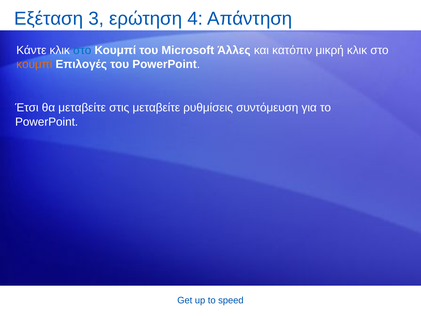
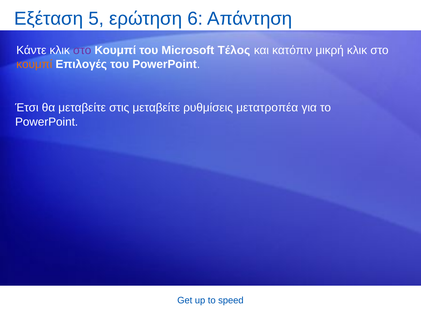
3: 3 -> 5 (96, 19)
4: 4 -> 6 (195, 19)
στο colour: blue -> purple (82, 50)
Άλλες: Άλλες -> Τέλος (234, 50)
συντόμευση: συντόμευση -> μετατροπέα (267, 108)
